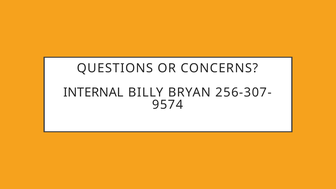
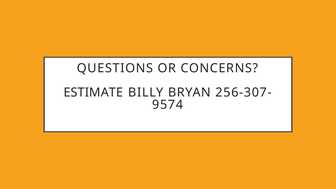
INTERNAL: INTERNAL -> ESTIMATE (93, 93)
